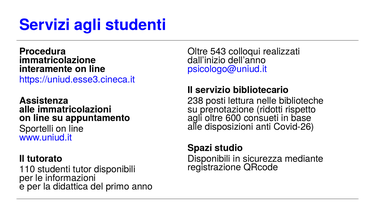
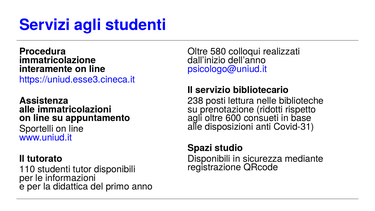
543: 543 -> 580 (218, 52)
Covid-26: Covid-26 -> Covid-31 (294, 127)
